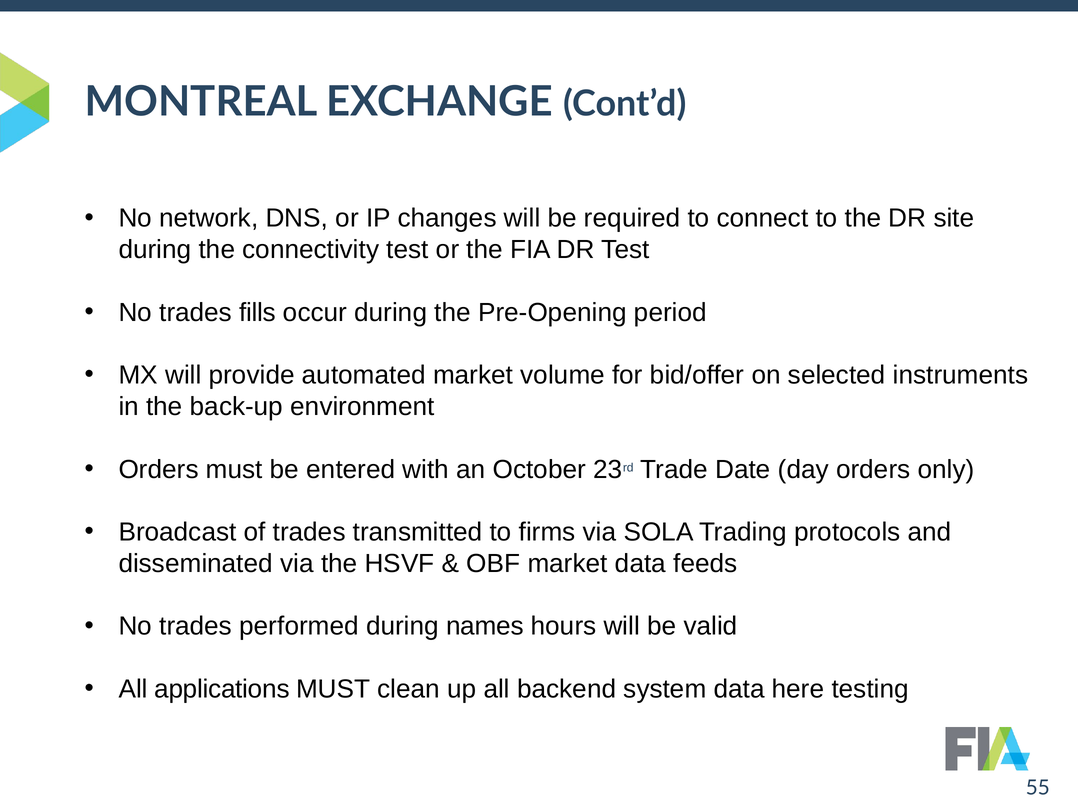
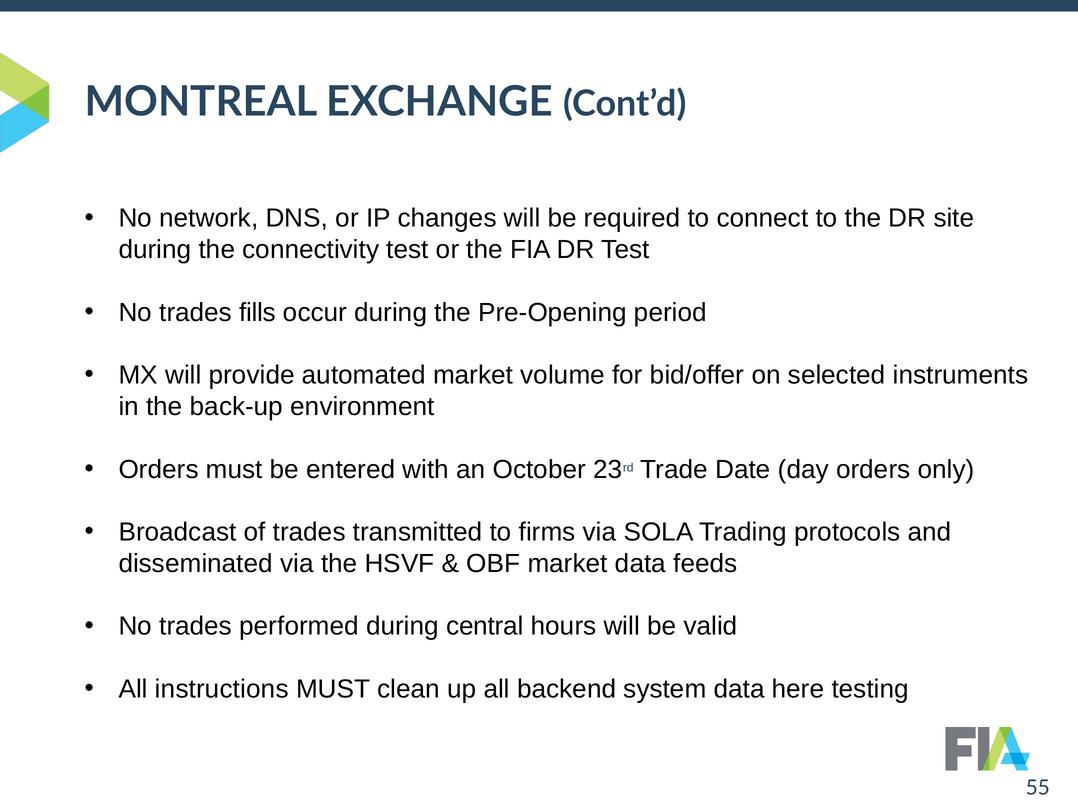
names: names -> central (485, 627)
applications: applications -> instructions (222, 690)
